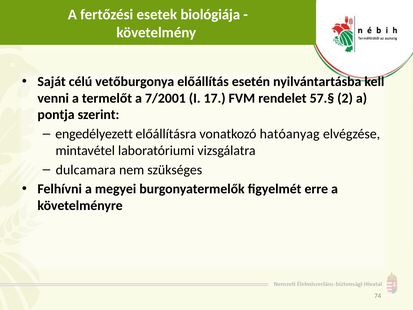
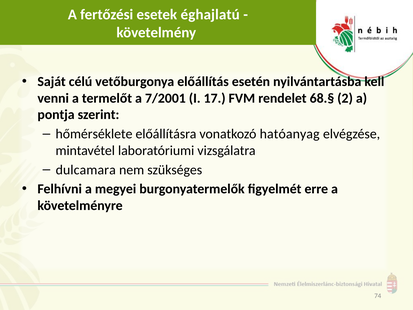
biológiája: biológiája -> éghajlatú (210, 15)
57.§: 57.§ -> 68.§ (322, 98)
engedélyezett: engedélyezett -> hőmérséklete (94, 134)
